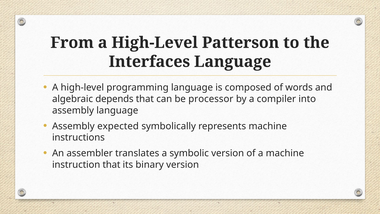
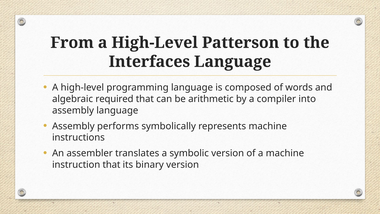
depends: depends -> required (114, 99)
processor: processor -> arithmetic (211, 99)
expected: expected -> performs (118, 126)
